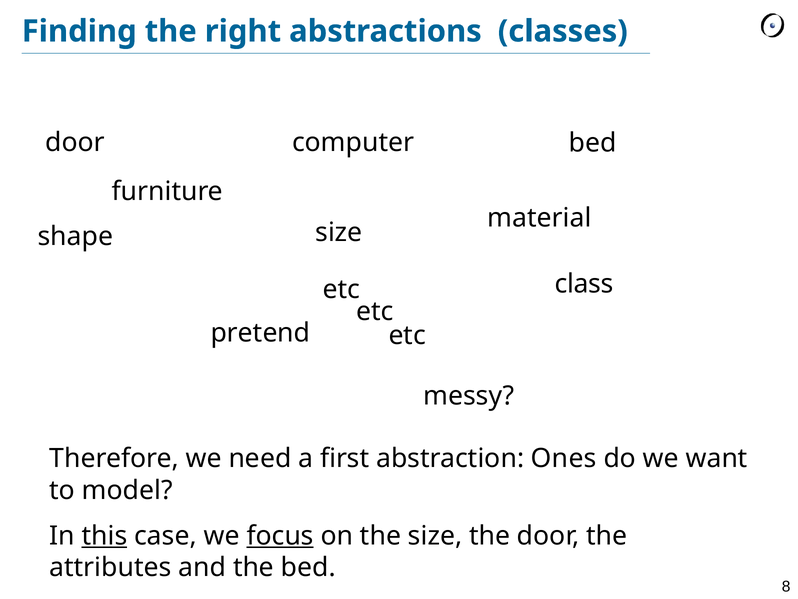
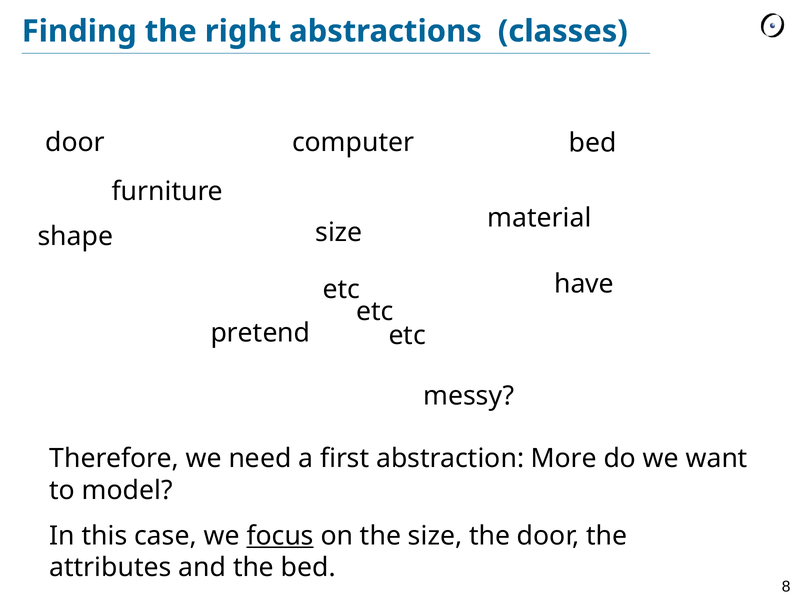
class: class -> have (584, 284)
Ones: Ones -> More (564, 458)
this underline: present -> none (104, 535)
